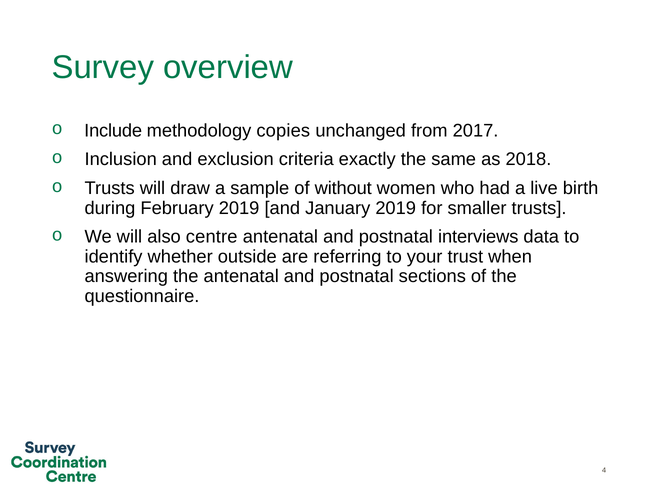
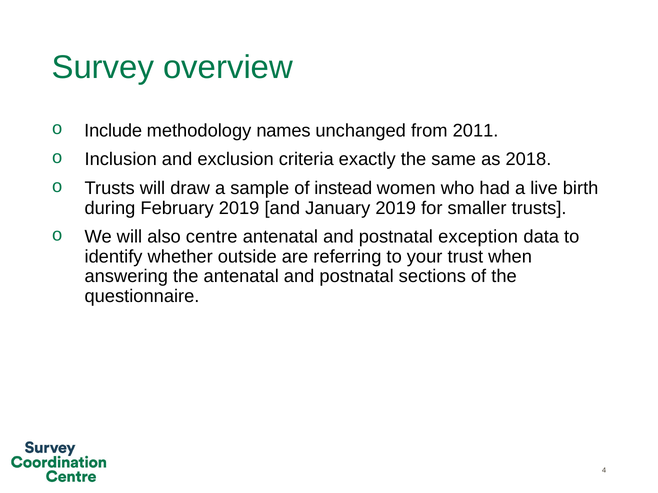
copies: copies -> names (283, 131)
2017: 2017 -> 2011 (476, 131)
without: without -> instead (343, 188)
interviews: interviews -> exception (478, 237)
